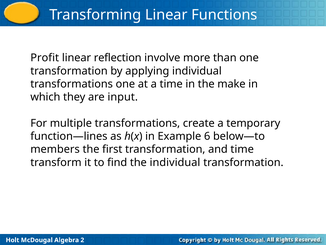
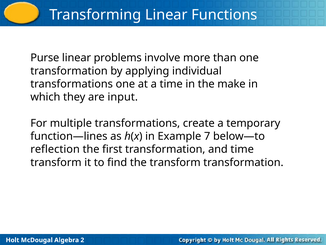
Profit: Profit -> Purse (45, 58)
reflection: reflection -> problems (118, 58)
6: 6 -> 7 (207, 136)
members: members -> reflection (55, 149)
the individual: individual -> transform (175, 162)
